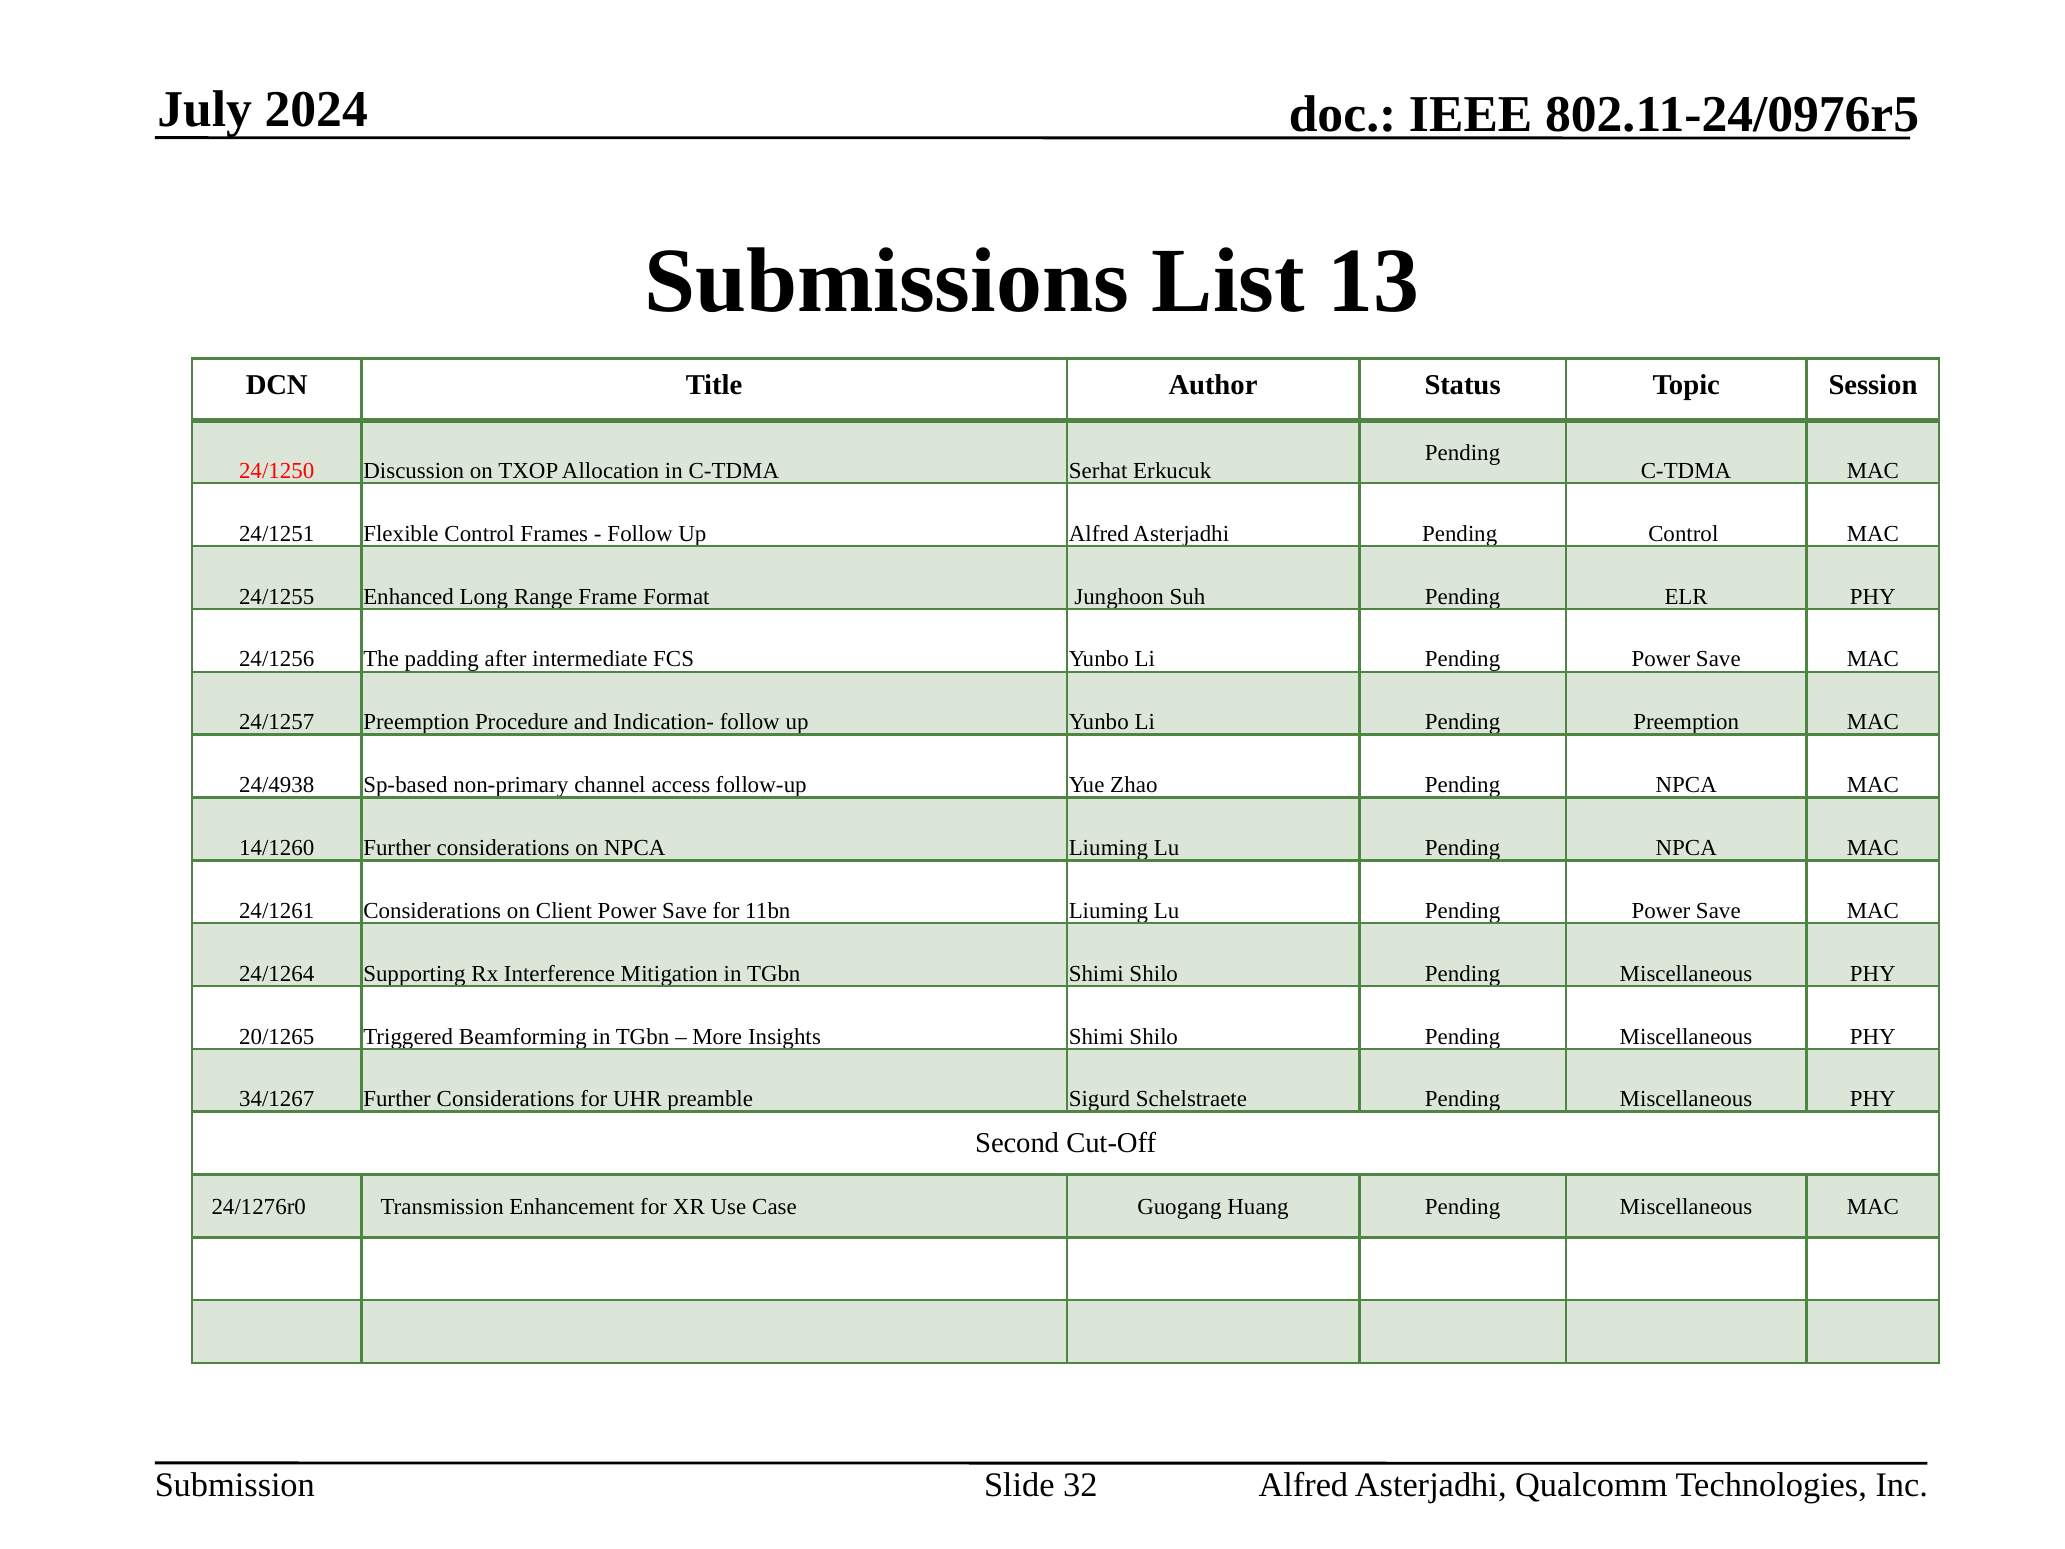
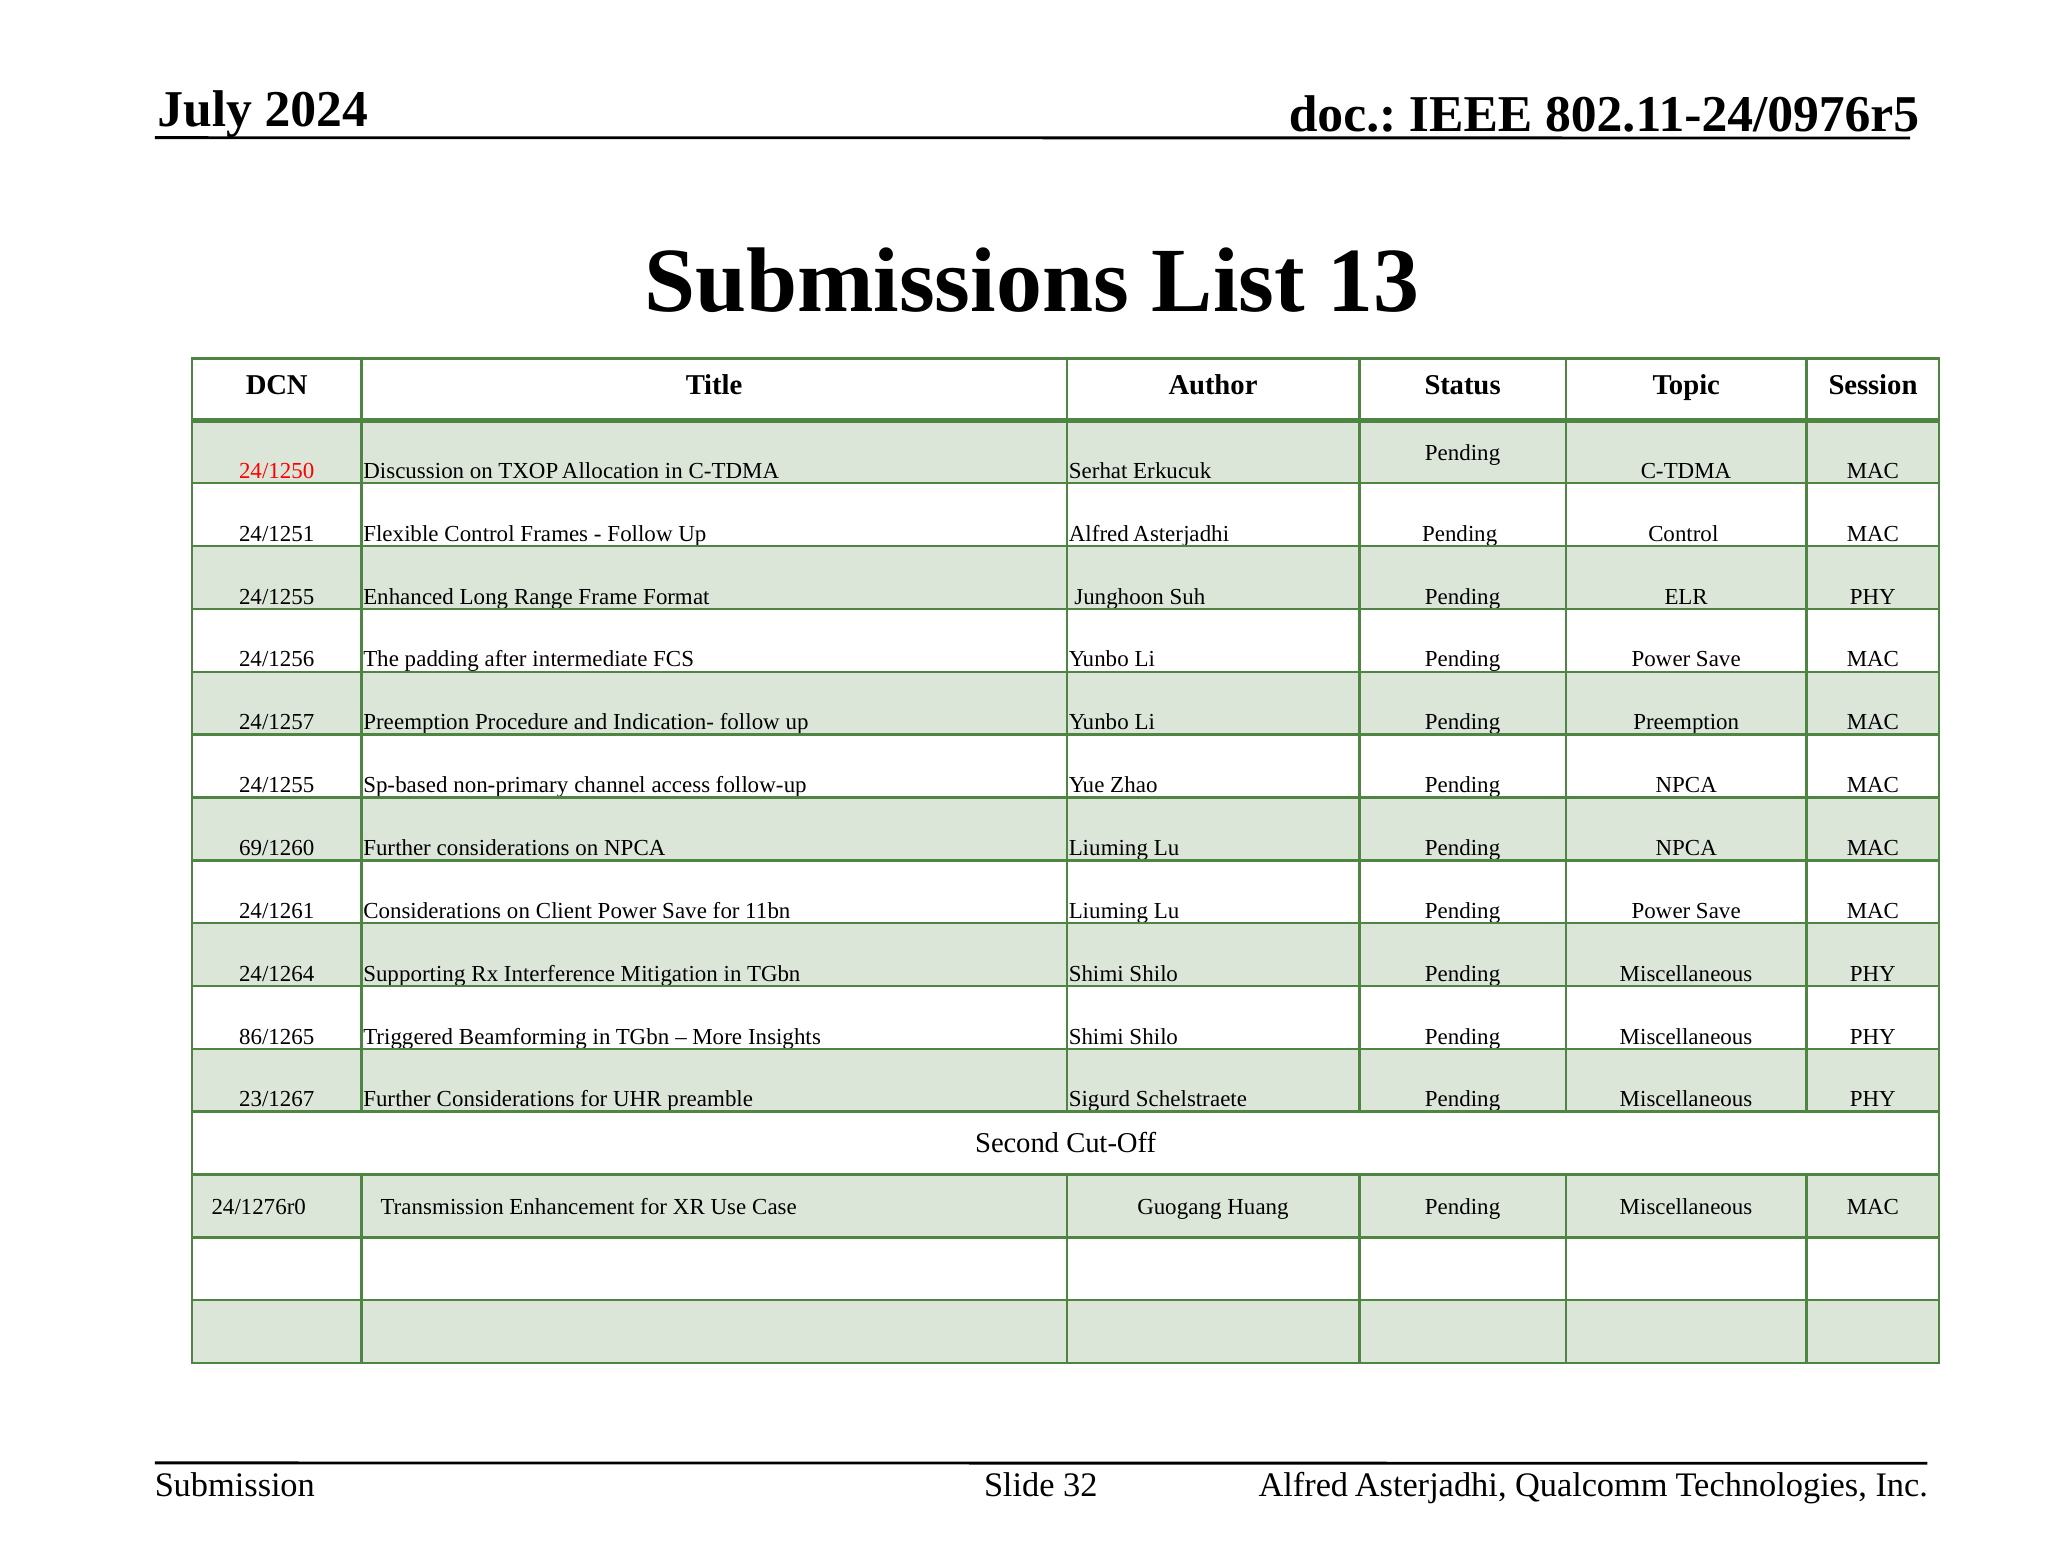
24/4938: 24/4938 -> 24/1255 (277, 785)
14/1260: 14/1260 -> 69/1260 (277, 848)
20/1265: 20/1265 -> 86/1265 (277, 1036)
34/1267: 34/1267 -> 23/1267 (277, 1099)
